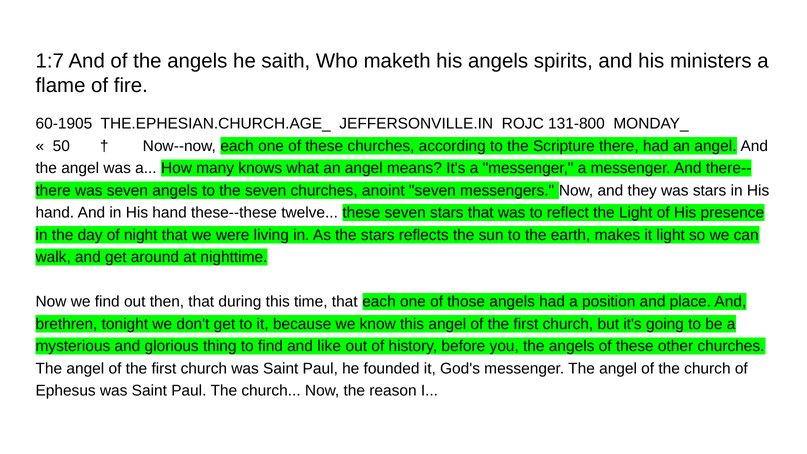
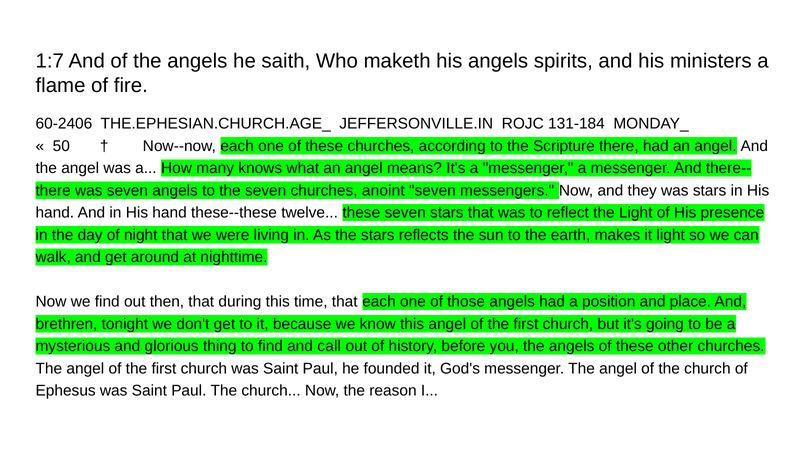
60-1905: 60-1905 -> 60-2406 (64, 124)
131-800: 131-800 -> 131-184 (576, 124)
like: like -> call (329, 346)
